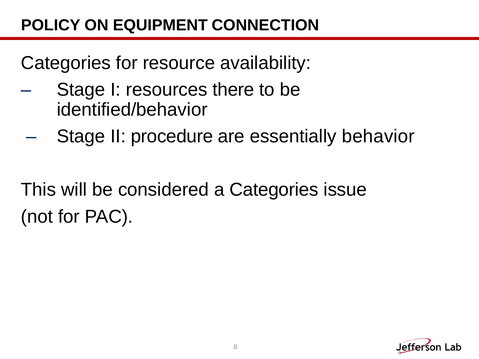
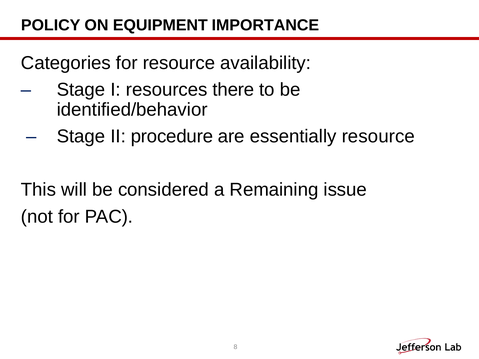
CONNECTION: CONNECTION -> IMPORTANCE (265, 25)
essentially behavior: behavior -> resource (378, 136)
a Categories: Categories -> Remaining (274, 190)
